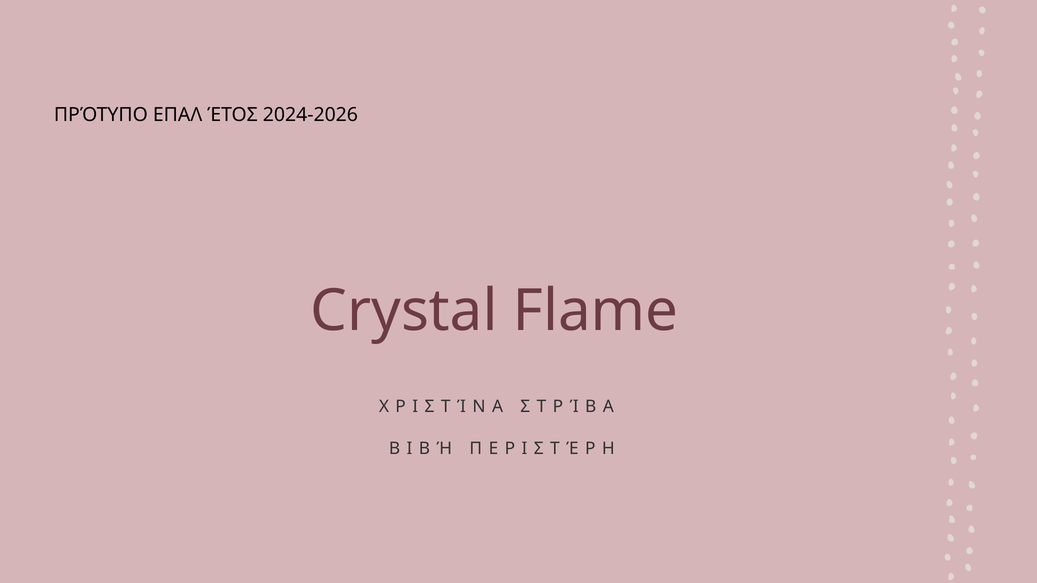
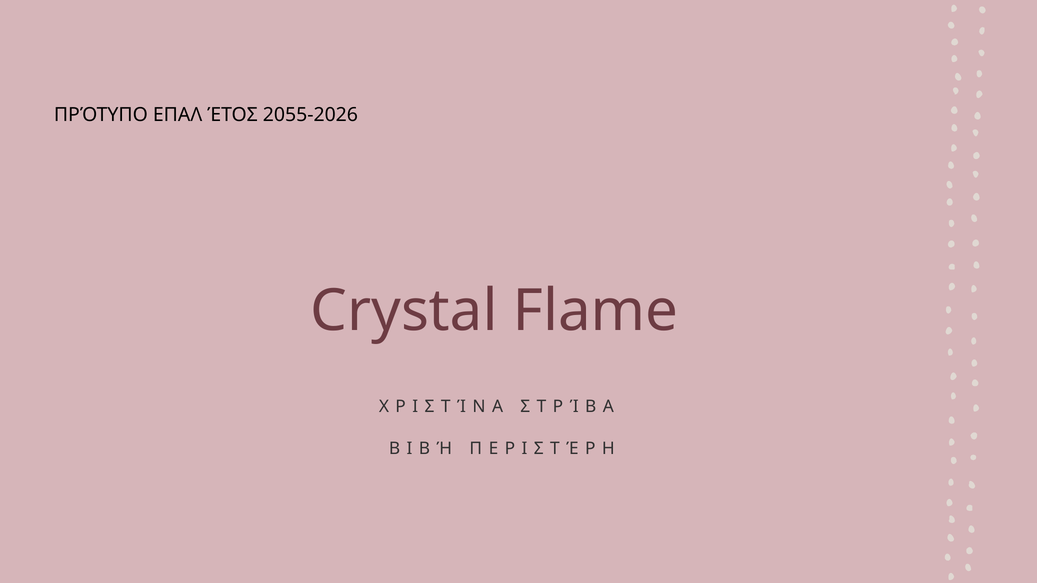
2024-2026: 2024-2026 -> 2055-2026 (310, 115)
